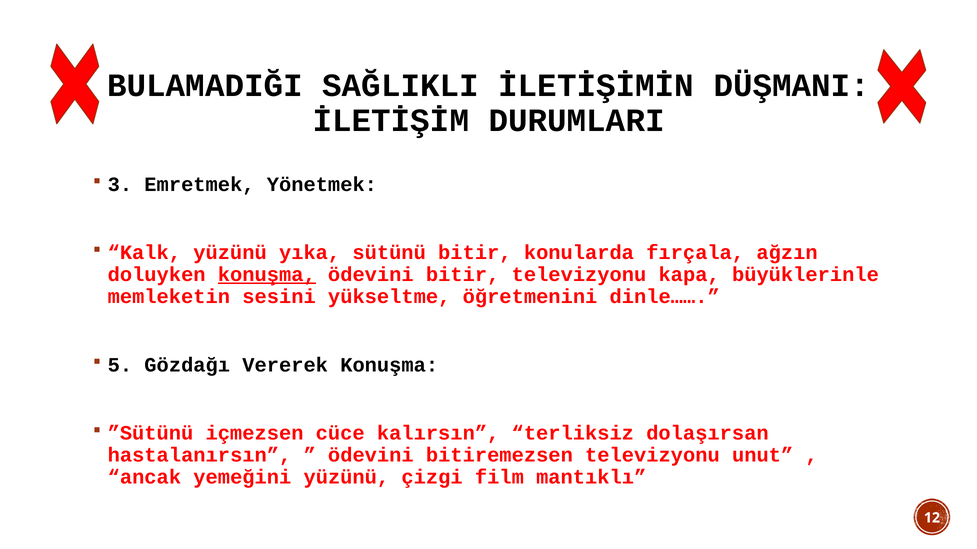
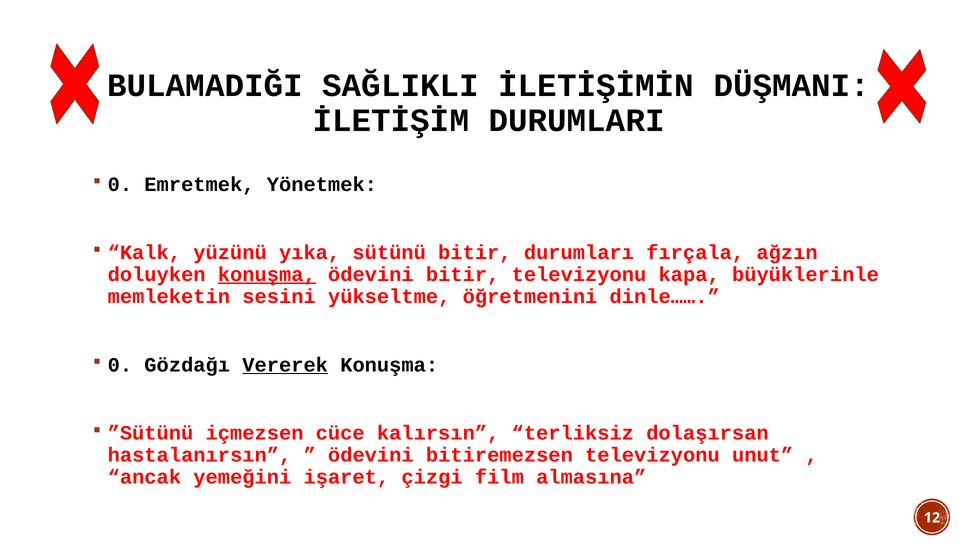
3: 3 -> 0 (120, 184)
konularda: konularda -> durumları (579, 253)
5: 5 -> 0 (120, 365)
Vererek underline: none -> present (285, 365)
yemeğini yüzünü: yüzünü -> işaret (346, 478)
mantıklı: mantıklı -> almasına (591, 478)
